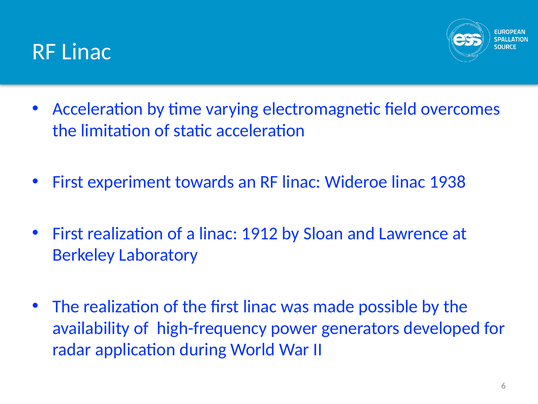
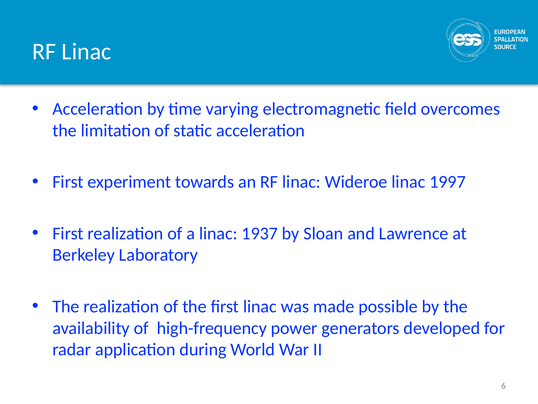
1938: 1938 -> 1997 (448, 182)
1912: 1912 -> 1937 (260, 233)
